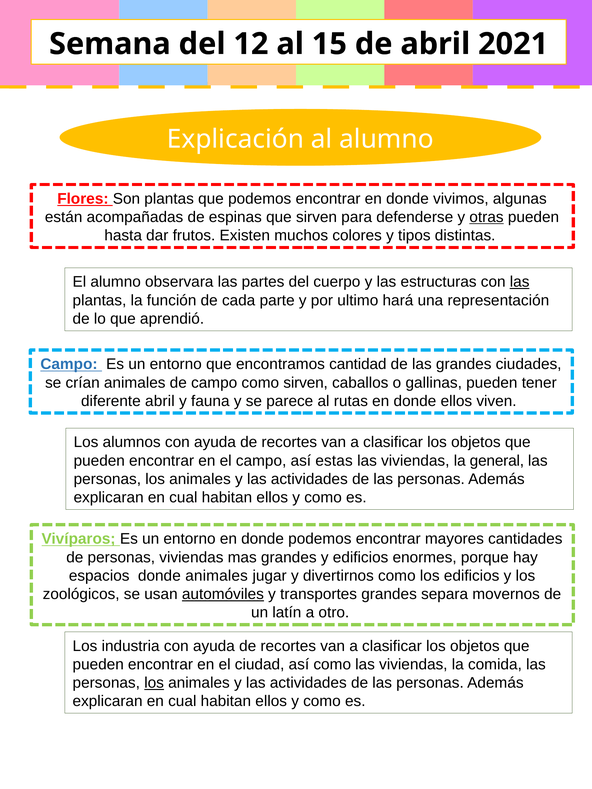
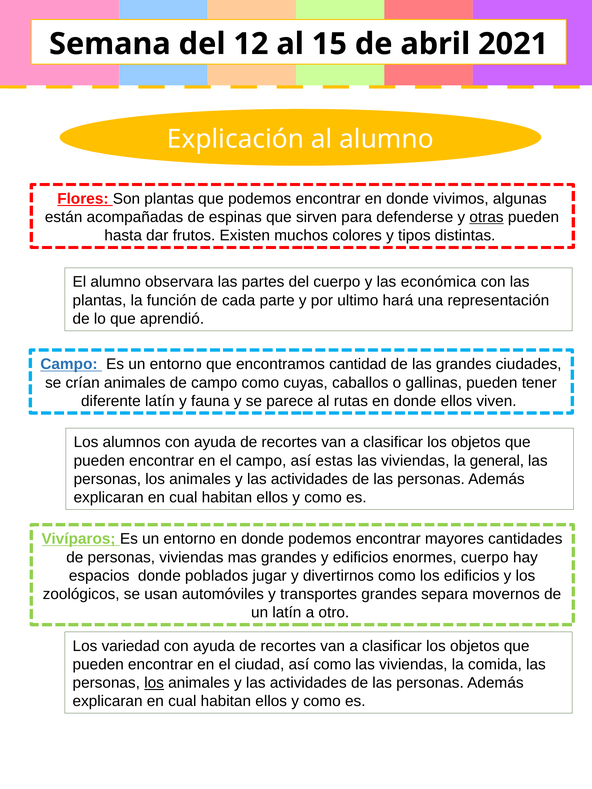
estructuras: estructuras -> económica (438, 282)
las underline: present -> none (520, 282)
como sirven: sirven -> cuyas (306, 383)
diferente abril: abril -> latín (160, 401)
enormes porque: porque -> cuerpo (485, 558)
donde animales: animales -> poblados (217, 576)
automóviles underline: present -> none (223, 594)
industria: industria -> variedad (131, 646)
